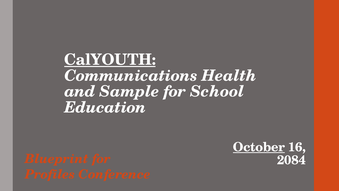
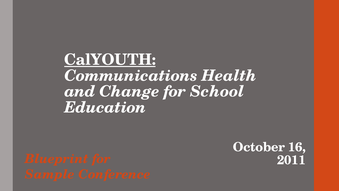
Sample: Sample -> Change (129, 91)
October underline: present -> none (259, 147)
2084: 2084 -> 2011 (291, 160)
Profiles: Profiles -> Sample (50, 174)
